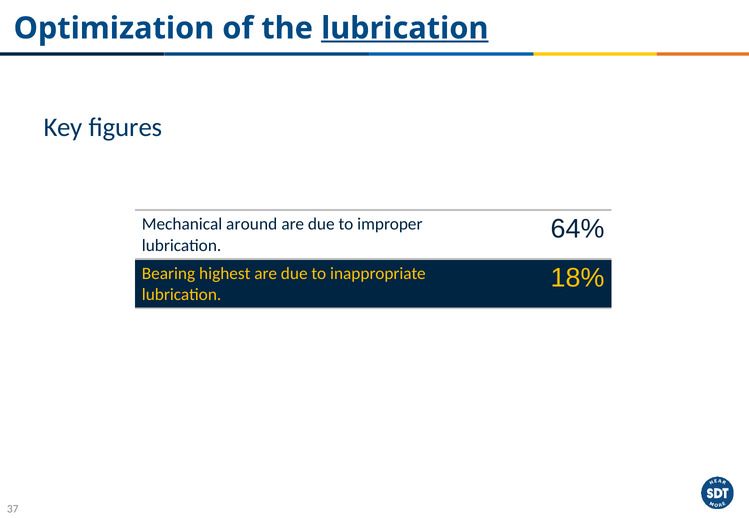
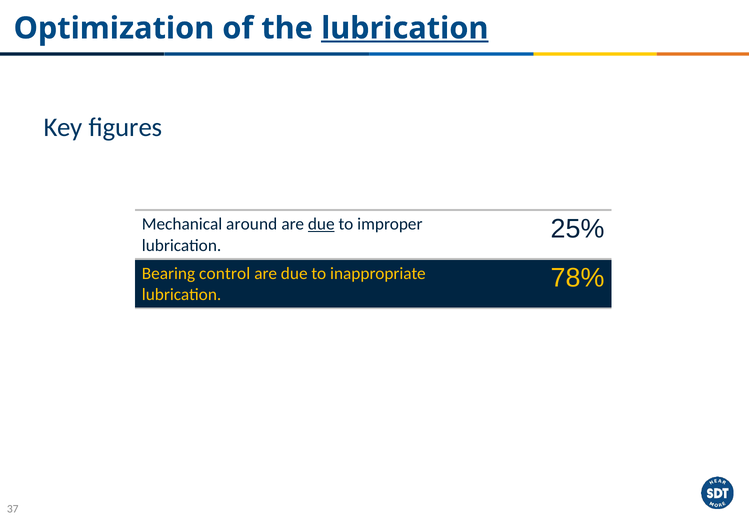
64%: 64% -> 25% (578, 229)
due underline: none -> present (321, 224)
18%: 18% -> 78% (578, 278)
highest: highest -> control (225, 274)
